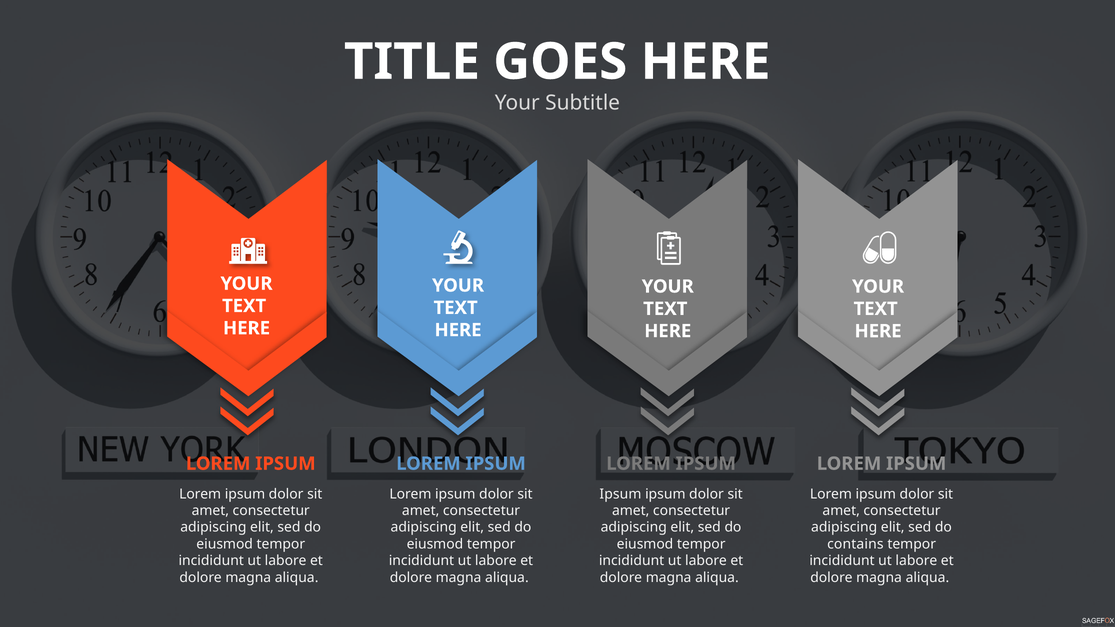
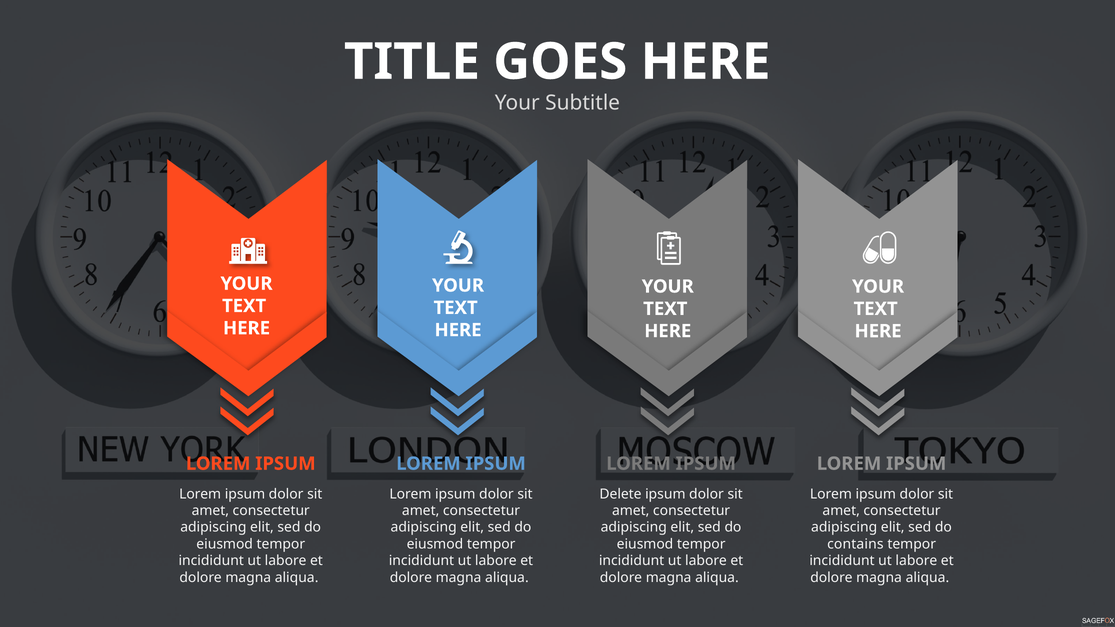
Ipsum: Ipsum -> Delete (621, 494)
